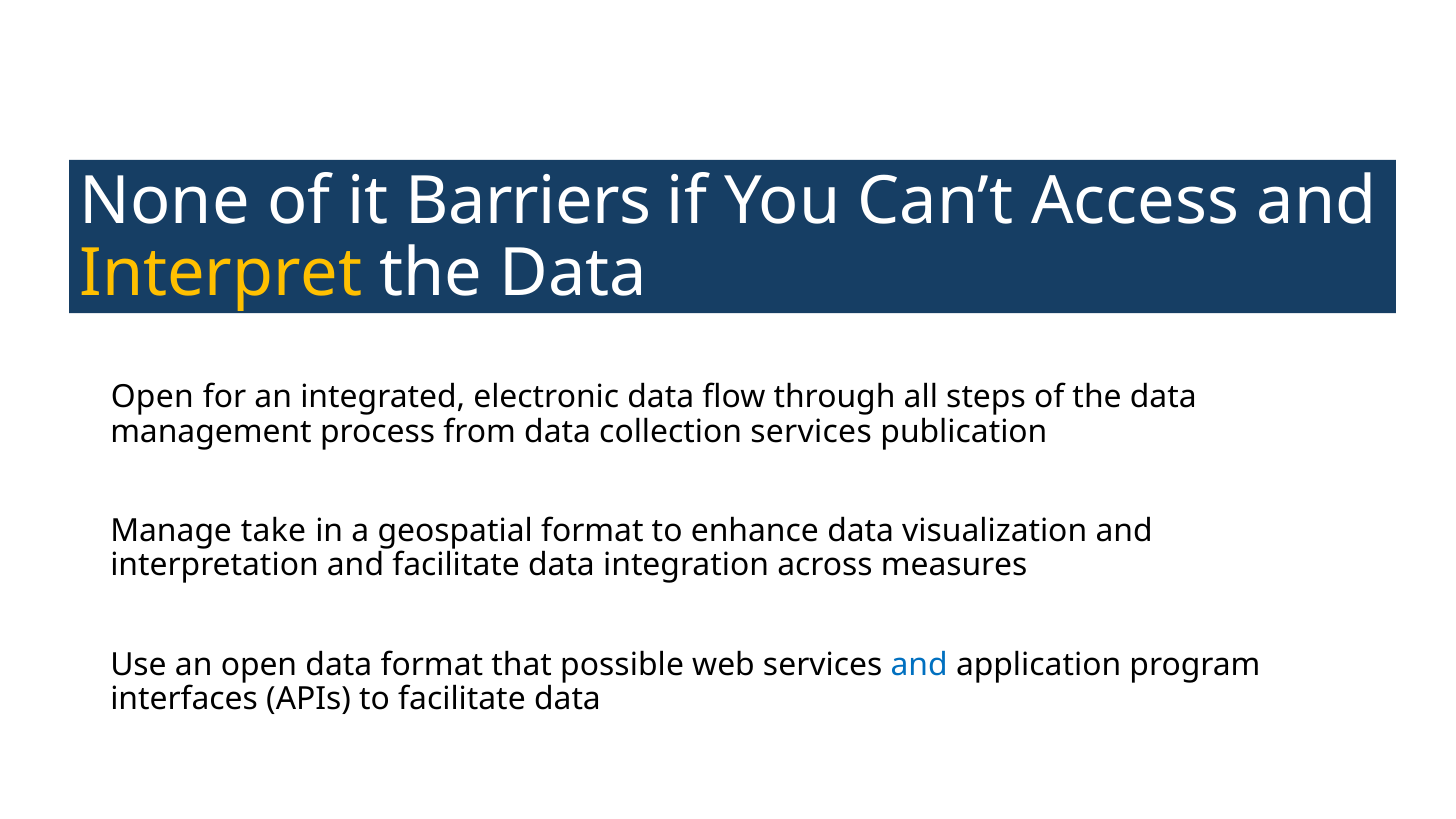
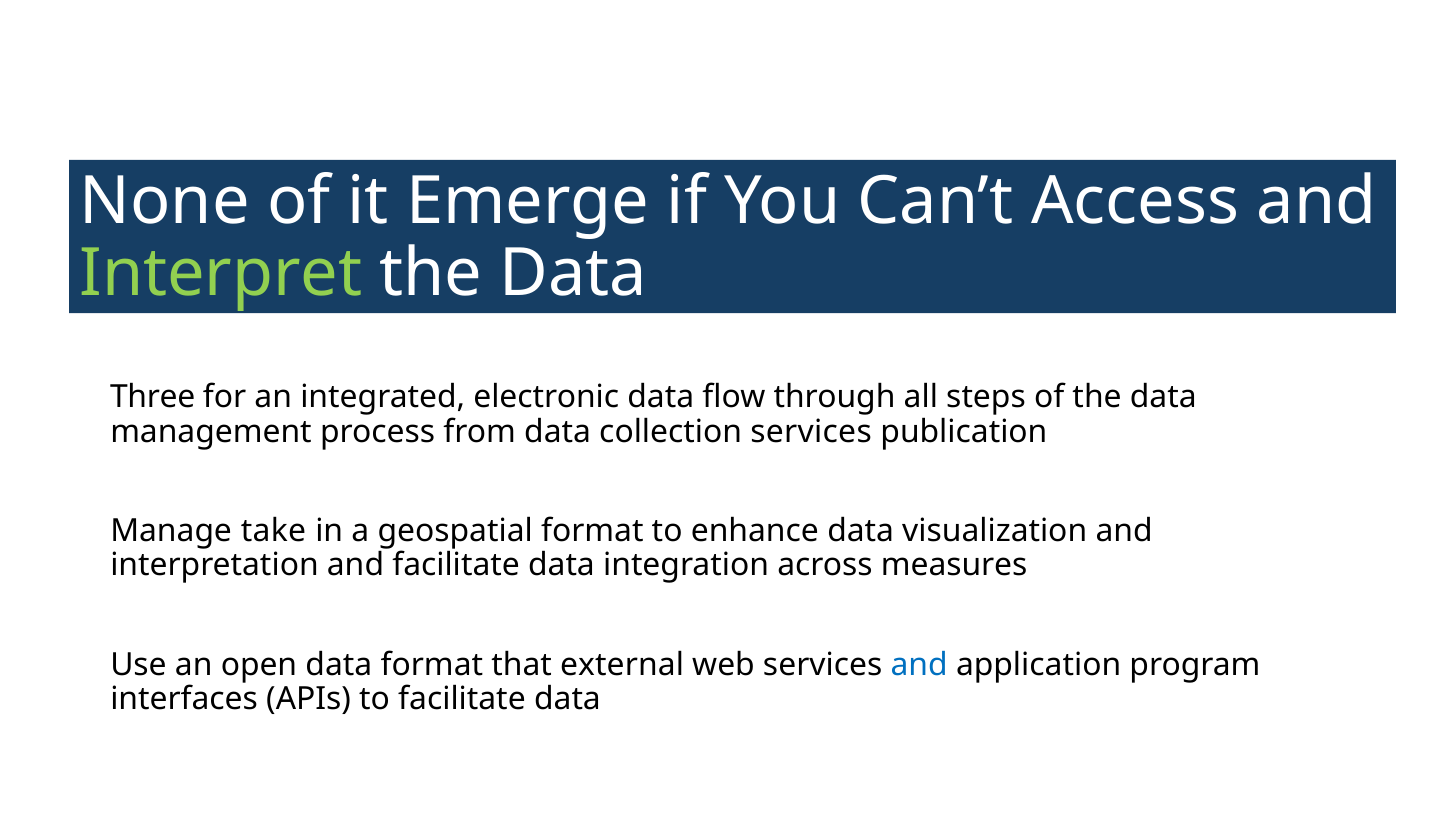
Barriers: Barriers -> Emerge (528, 201)
Interpret colour: yellow -> light green (221, 273)
Open: Open -> Three (153, 397)
possible: possible -> external (622, 665)
